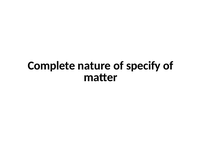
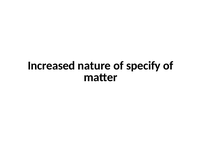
Complete: Complete -> Increased (51, 66)
